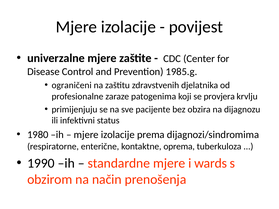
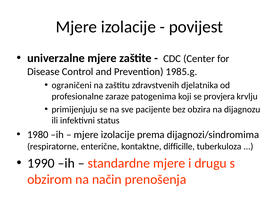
oprema: oprema -> difficille (179, 147)
wards: wards -> drugu (211, 163)
